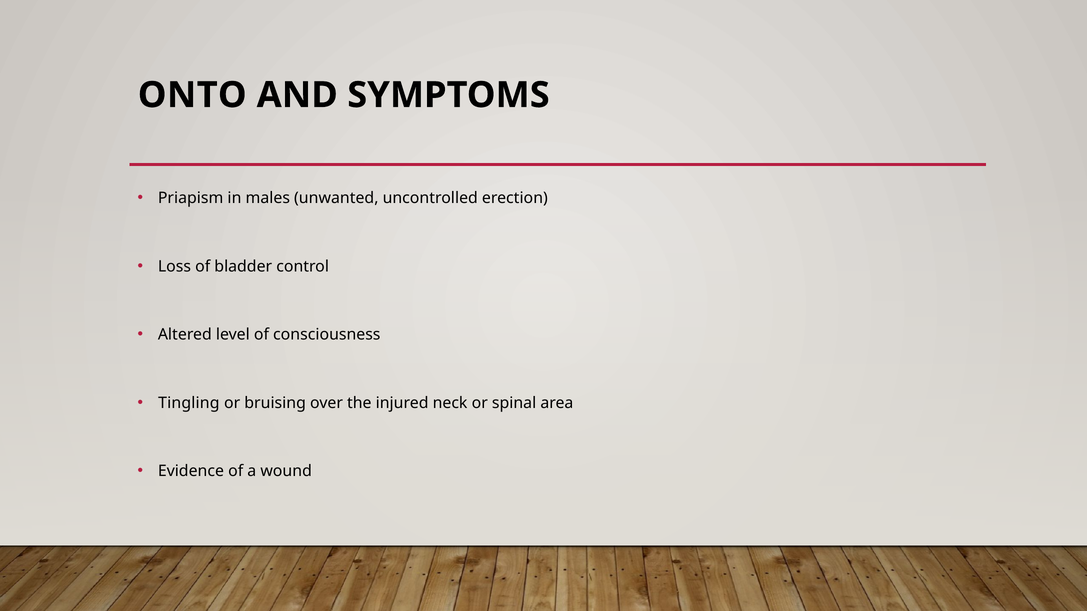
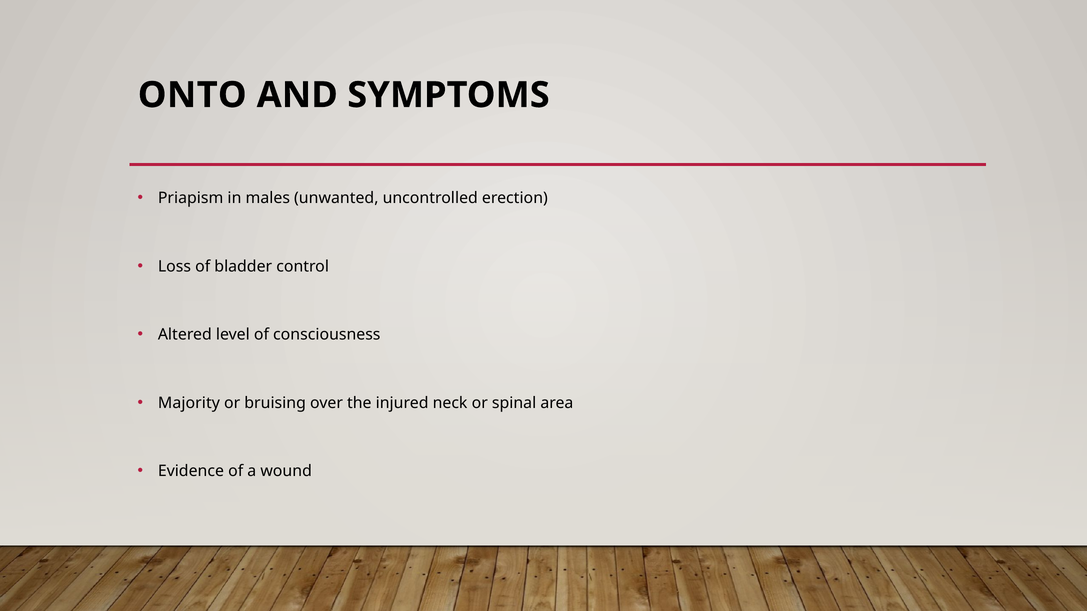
Tingling: Tingling -> Majority (189, 403)
